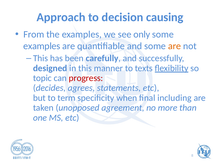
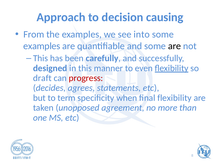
only: only -> into (142, 34)
are colour: orange -> black (175, 46)
texts: texts -> even (144, 68)
topic: topic -> draft (42, 78)
final including: including -> flexibility (174, 98)
